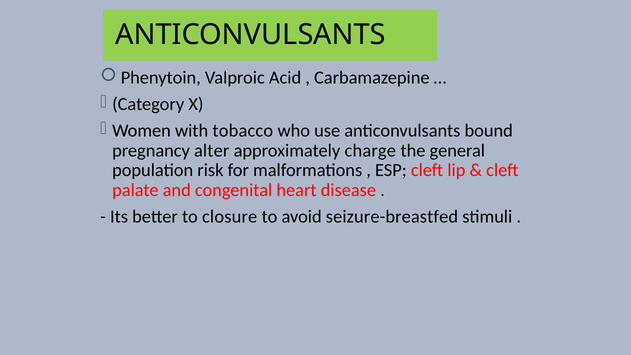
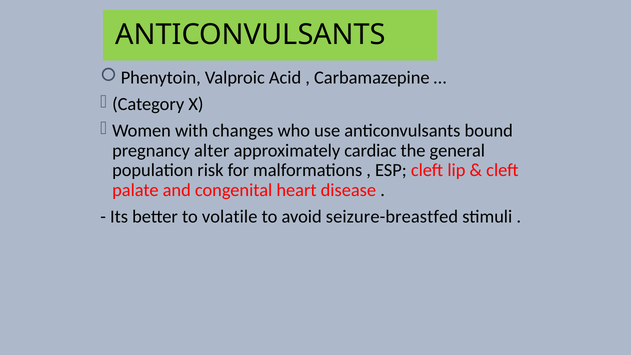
tobacco: tobacco -> changes (243, 131)
charge: charge -> cardiac (370, 151)
closure: closure -> volatile (230, 217)
